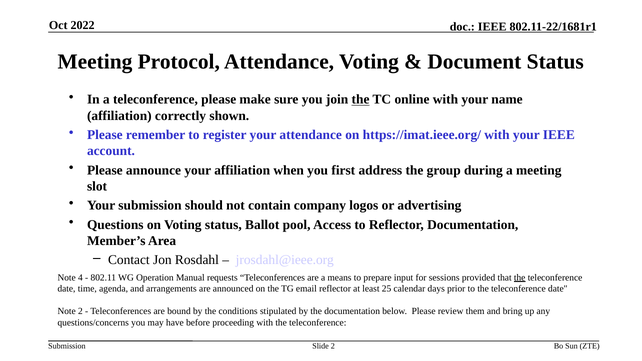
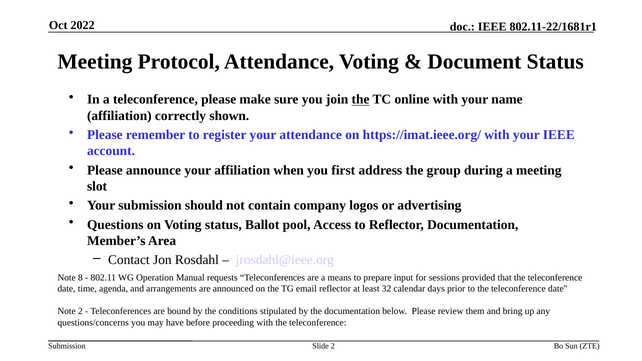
4: 4 -> 8 (80, 278)
the underline: present -> none (520, 278)
25: 25 -> 32 (387, 289)
